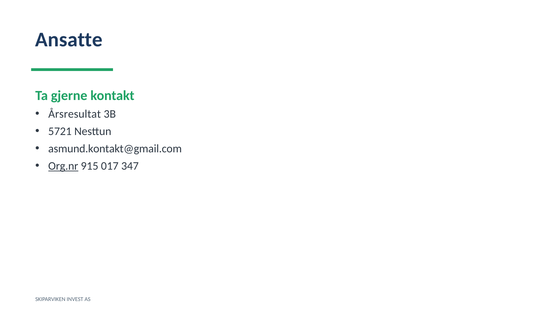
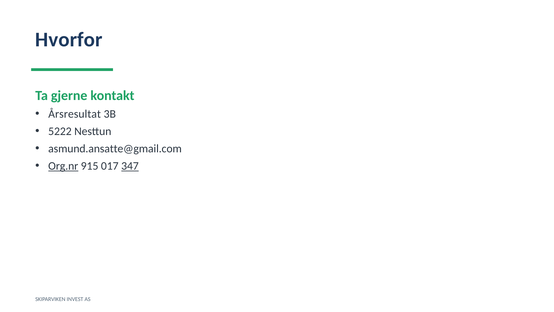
Ansatte: Ansatte -> Hvorfor (69, 40)
5721: 5721 -> 5222 (60, 131)
asmund.kontakt@gmail.com: asmund.kontakt@gmail.com -> asmund.ansatte@gmail.com (115, 149)
347 underline: none -> present (130, 166)
